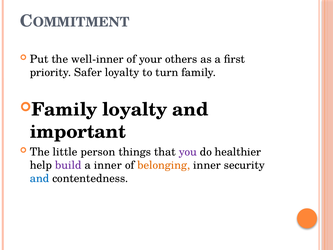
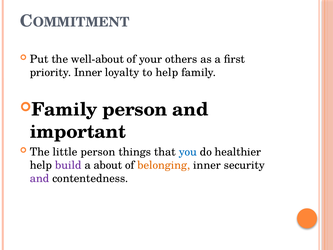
well-inner: well-inner -> well-about (97, 59)
priority Safer: Safer -> Inner (88, 72)
to turn: turn -> help (167, 72)
Family loyalty: loyalty -> person (135, 109)
you colour: purple -> blue (188, 152)
a inner: inner -> about (108, 165)
and colour: blue -> purple (40, 178)
